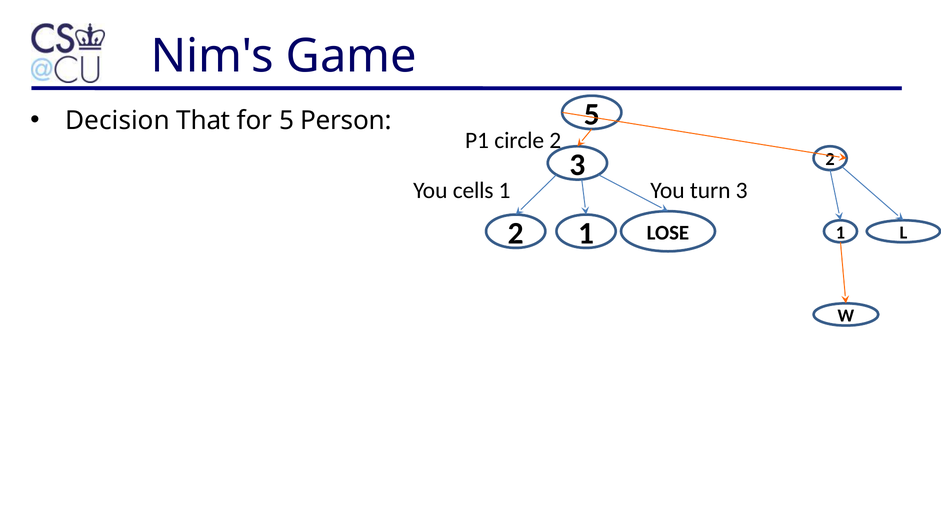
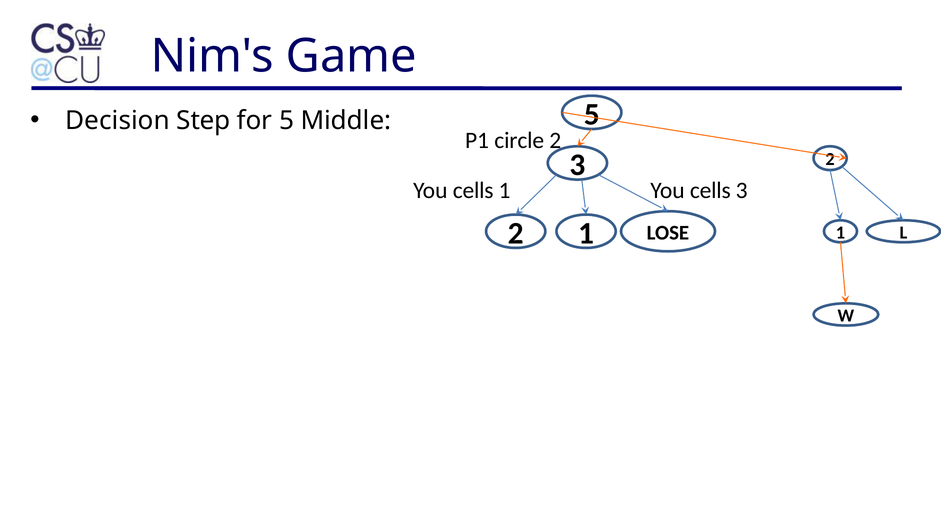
That: That -> Step (203, 120)
Person: Person -> Middle (346, 120)
1 You turn: turn -> cells (710, 191)
